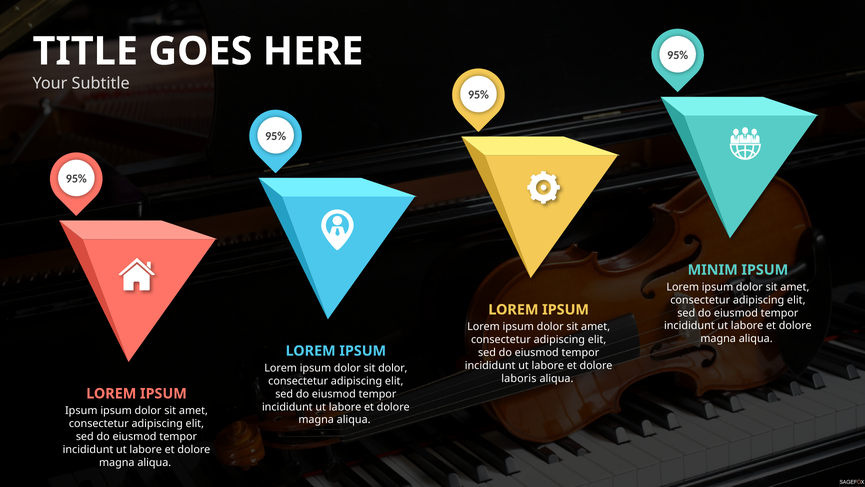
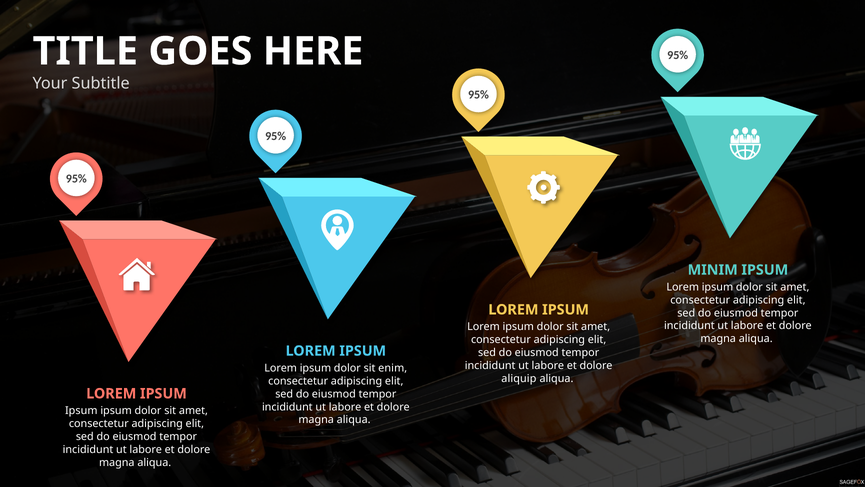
sit dolor: dolor -> enim (393, 368)
laboris: laboris -> aliquip (519, 378)
